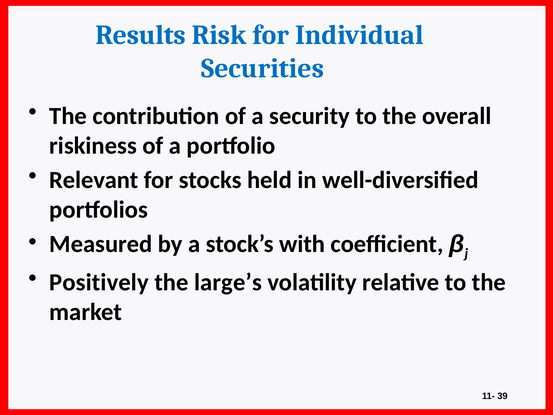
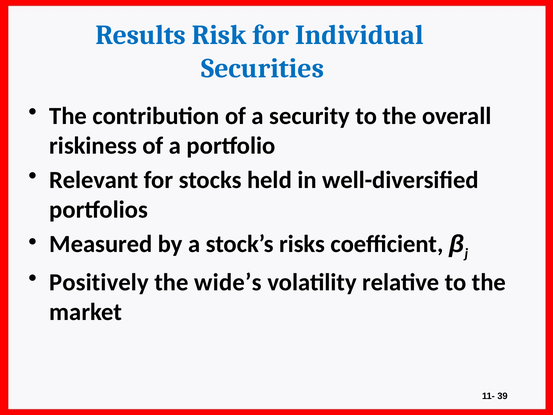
with: with -> risks (302, 244)
large’s: large’s -> wide’s (228, 282)
